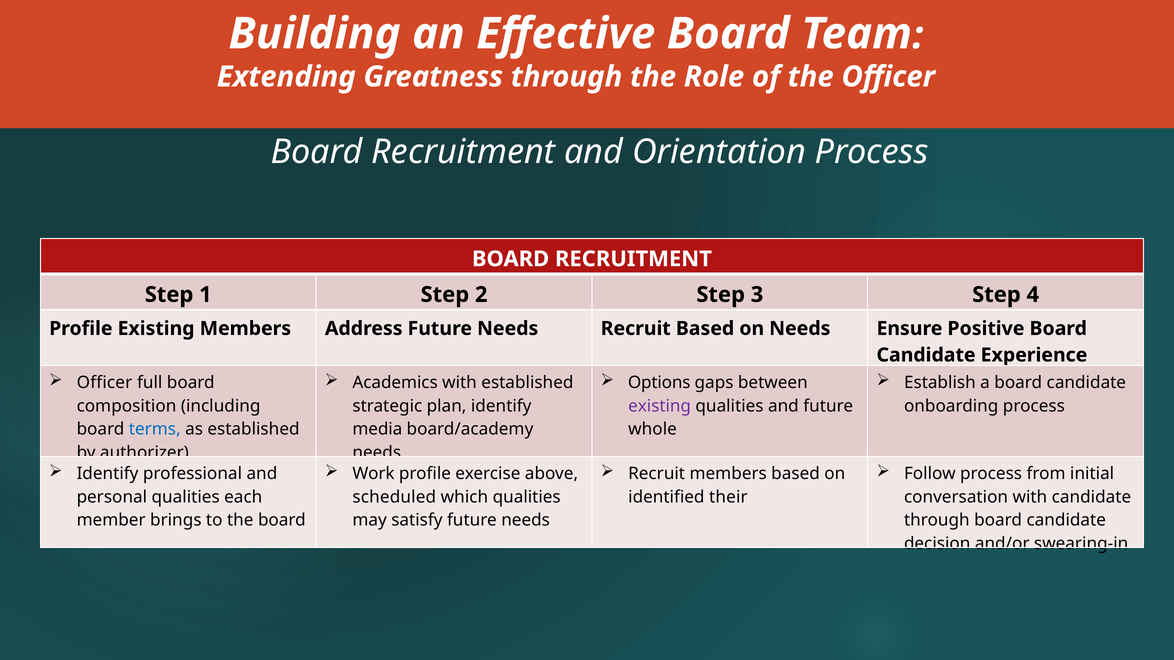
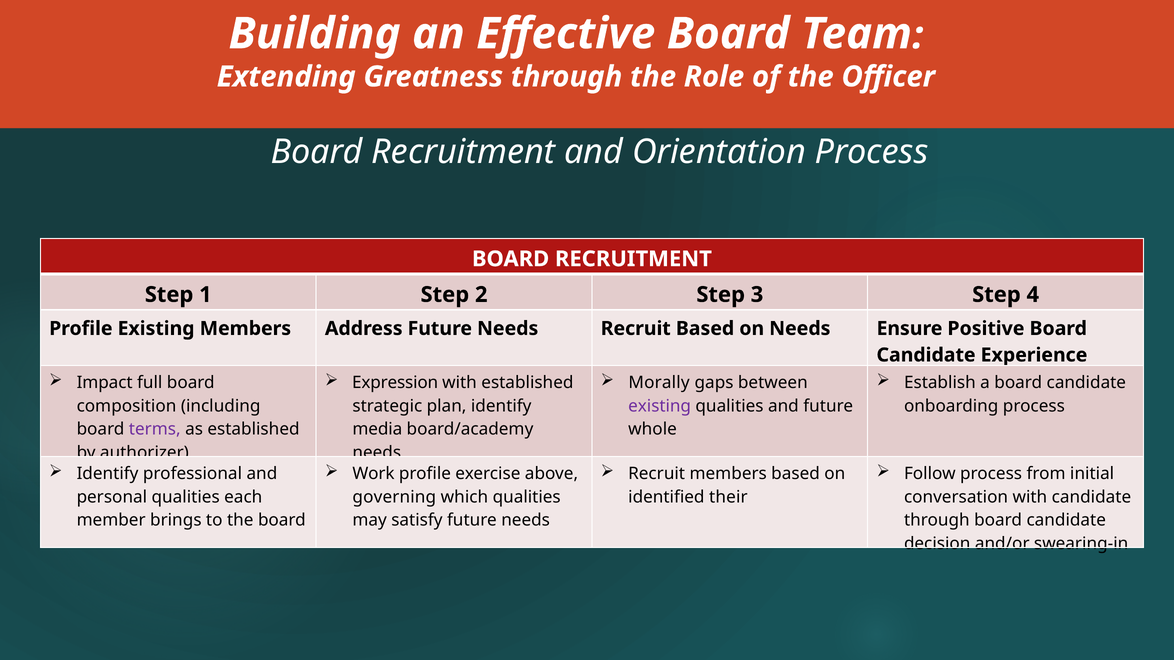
Officer: Officer -> Impact (105, 383)
Academics: Academics -> Expression (395, 383)
Options: Options -> Morally (659, 383)
terms colour: blue -> purple (155, 429)
scheduled: scheduled -> governing (394, 497)
